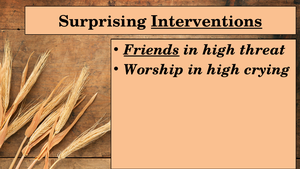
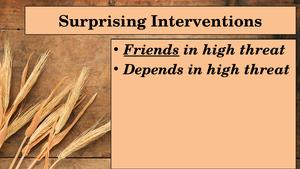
Interventions underline: present -> none (207, 21)
Worship: Worship -> Depends (154, 70)
crying: crying -> threat (267, 70)
